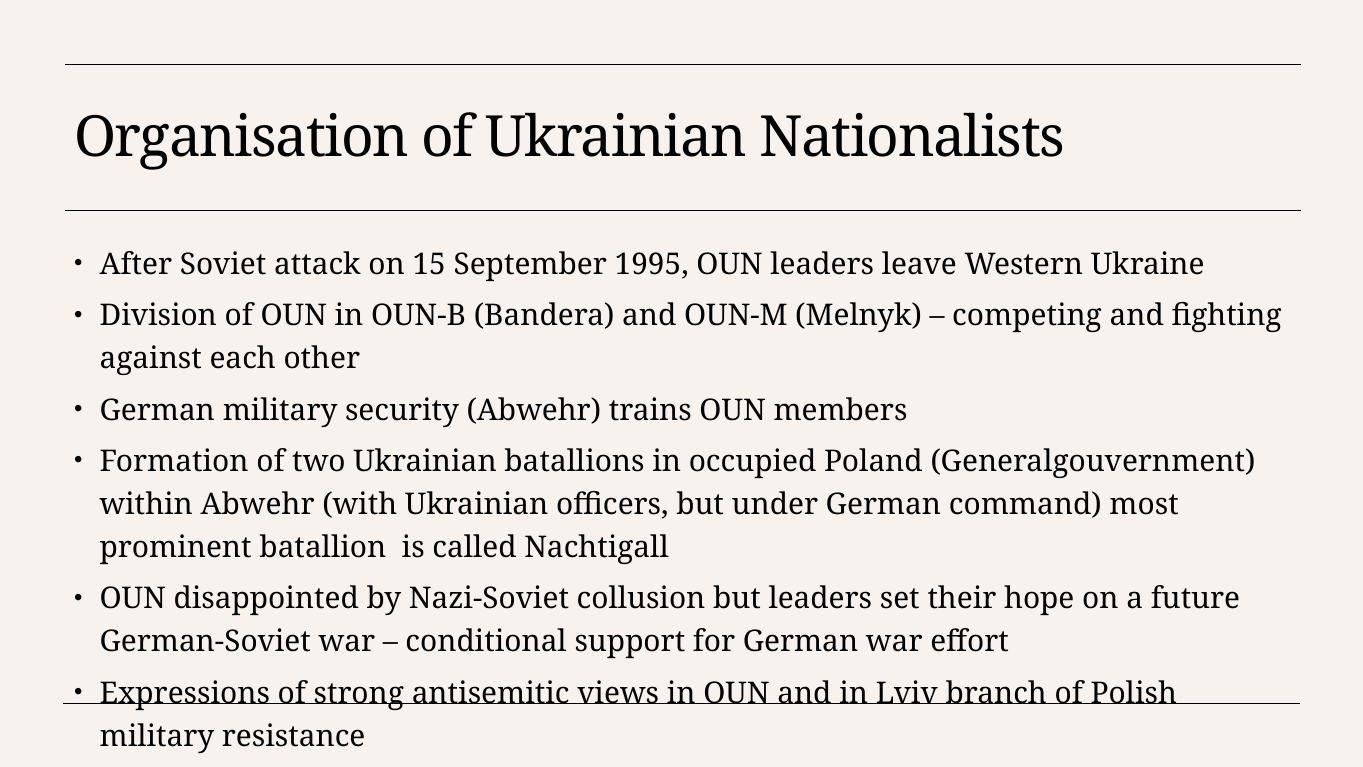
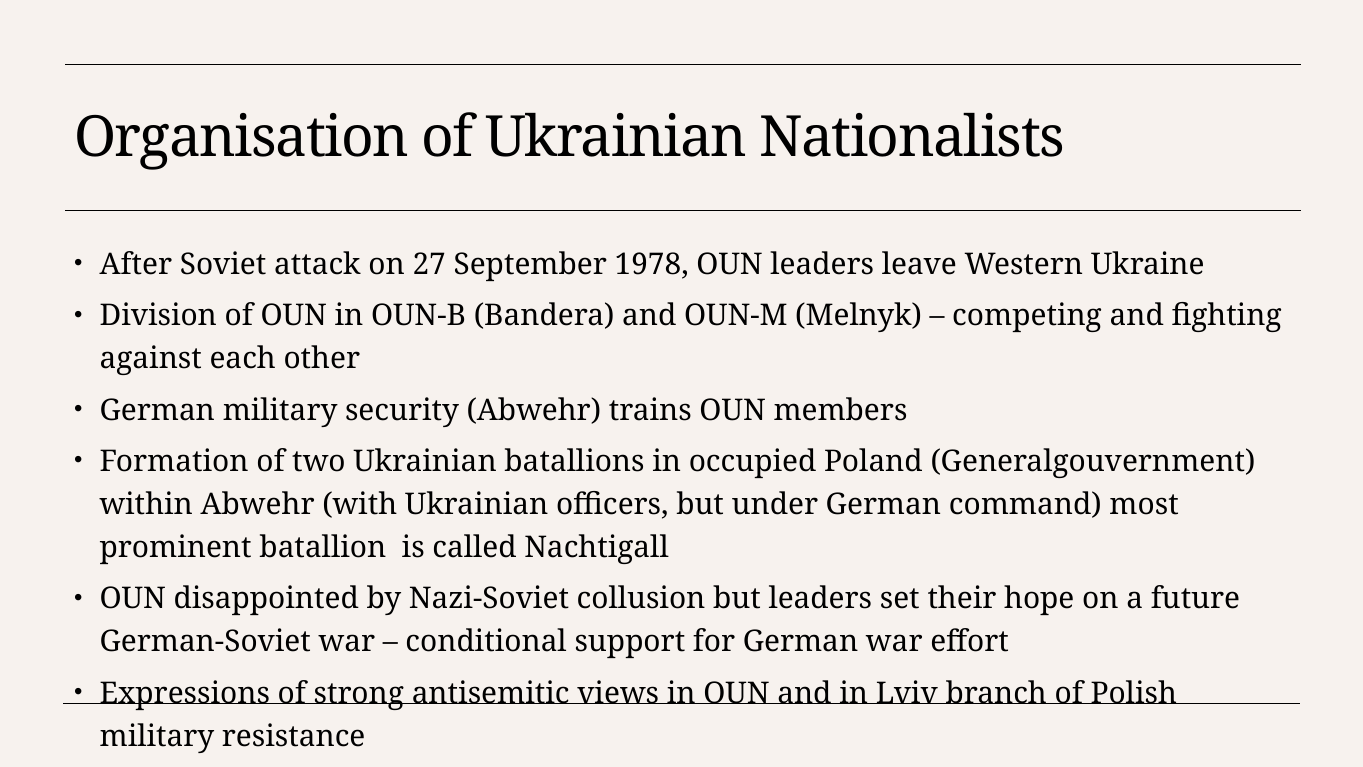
15: 15 -> 27 (429, 264)
1995: 1995 -> 1978 (652, 264)
